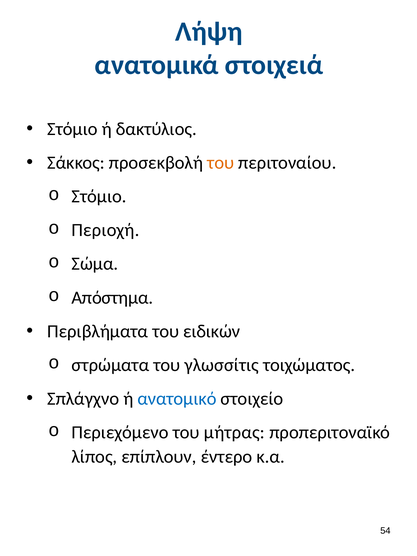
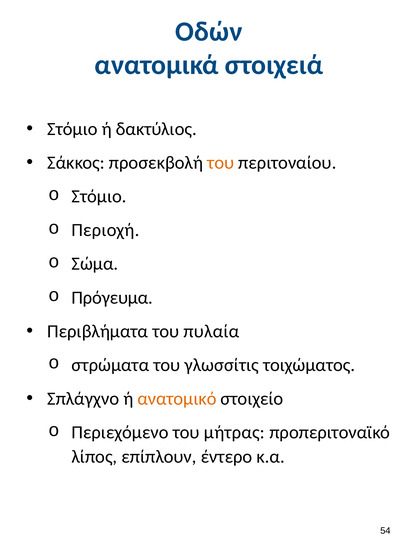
Λήψη: Λήψη -> Οδών (209, 32)
Απόστημα: Απόστημα -> Πρόγευμα (112, 298)
ειδικών: ειδικών -> πυλαία (211, 331)
ανατομικό colour: blue -> orange (177, 399)
